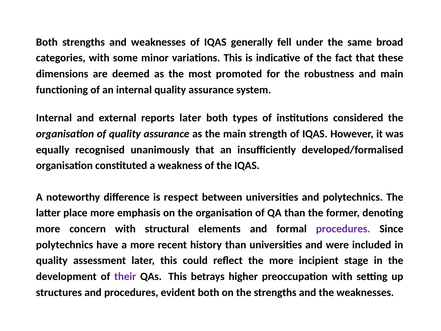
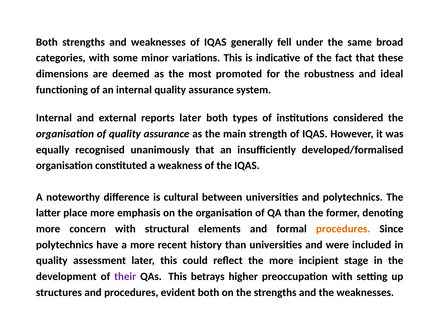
and main: main -> ideal (392, 74)
respect: respect -> cultural (181, 197)
procedures colour: purple -> orange (343, 229)
